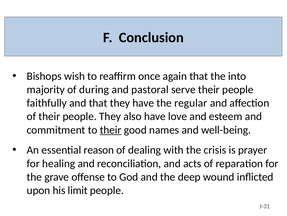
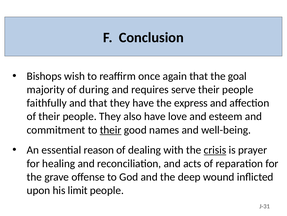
into: into -> goal (237, 76)
pastoral: pastoral -> requires (150, 89)
regular: regular -> express (191, 103)
crisis underline: none -> present (215, 150)
